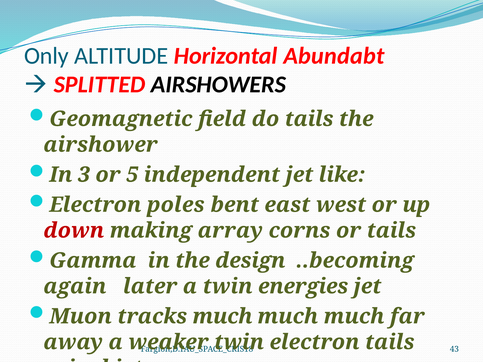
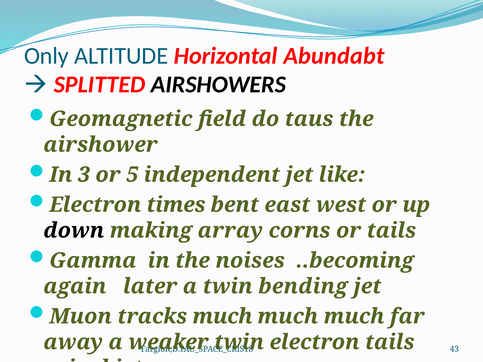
do tails: tails -> taus (309, 119)
poles: poles -> times (176, 205)
down colour: red -> black (74, 231)
design: design -> noises (250, 261)
energies: energies -> bending (303, 286)
